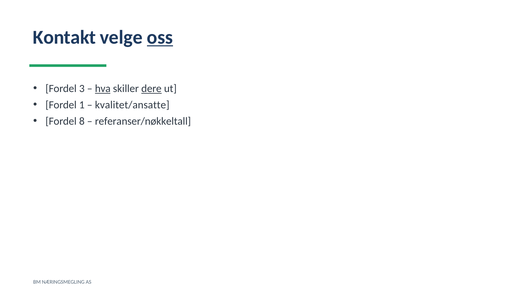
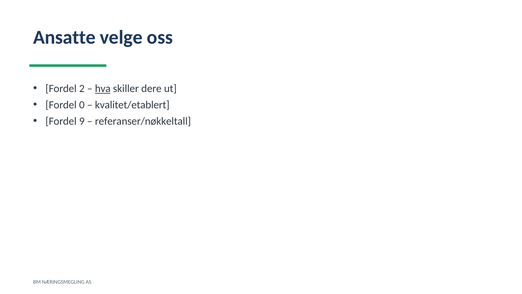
Kontakt: Kontakt -> Ansatte (64, 37)
oss underline: present -> none (160, 37)
3: 3 -> 2 (82, 88)
dere underline: present -> none (151, 88)
1: 1 -> 0 (82, 105)
kvalitet/ansatte: kvalitet/ansatte -> kvalitet/etablert (132, 105)
8: 8 -> 9 (82, 121)
